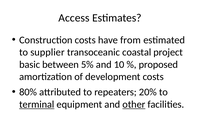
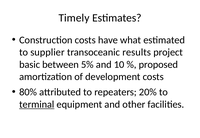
Access: Access -> Timely (74, 18)
from: from -> what (131, 40)
coastal: coastal -> results (137, 52)
other underline: present -> none (134, 105)
